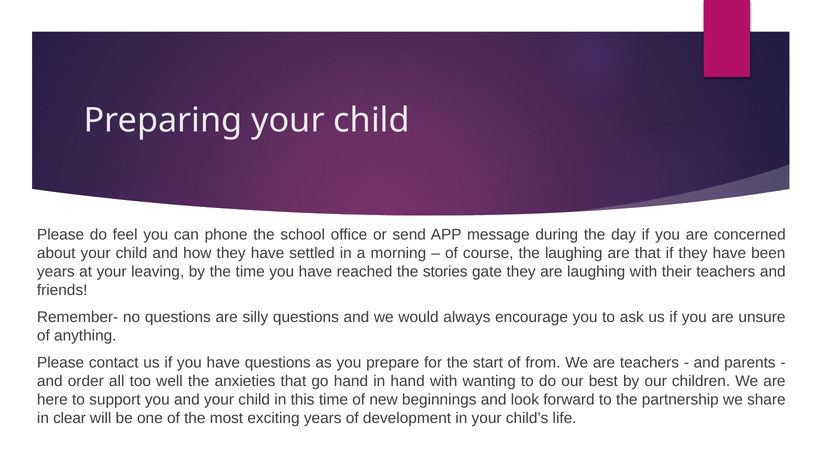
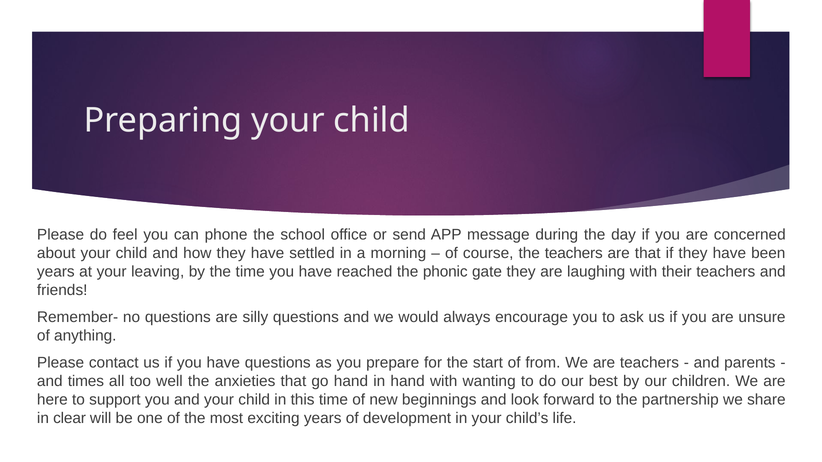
the laughing: laughing -> teachers (574, 254)
stories: stories -> phonic (445, 272)
order: order -> times (86, 382)
